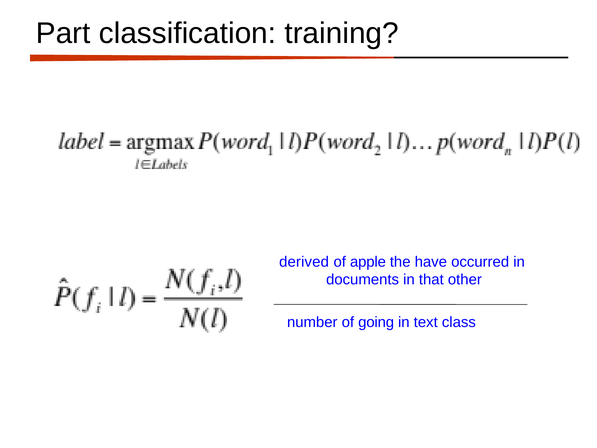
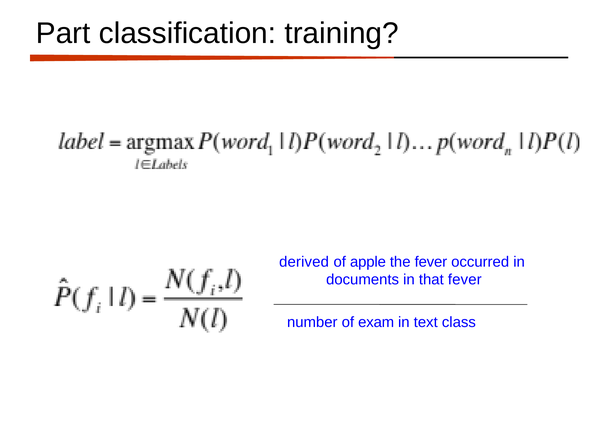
the have: have -> fever (431, 262)
that other: other -> fever (465, 280)
going: going -> exam (376, 322)
